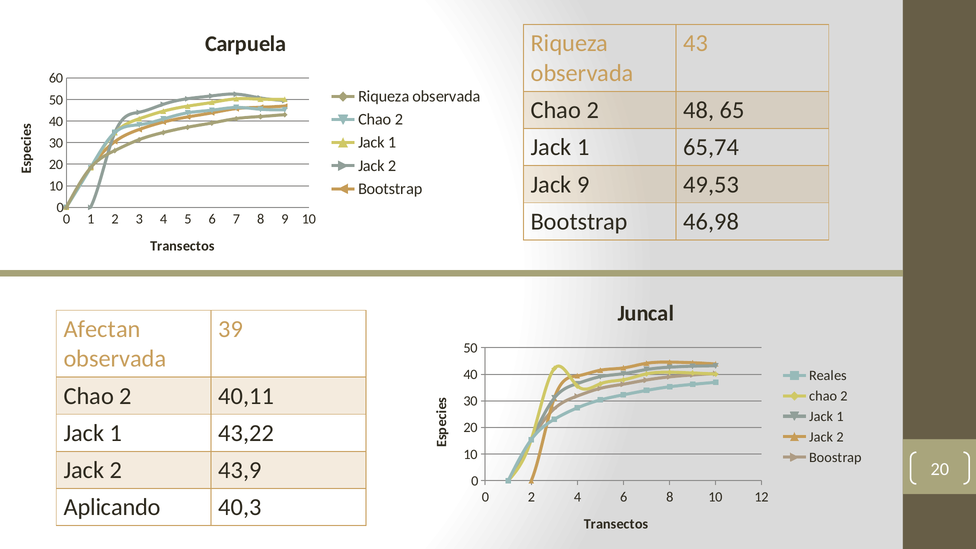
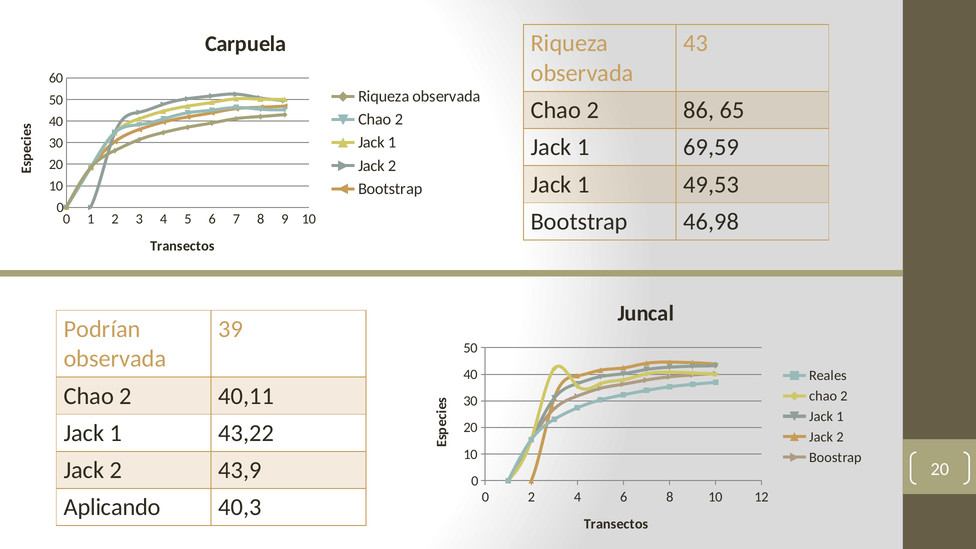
48: 48 -> 86 (699, 110)
65,74: 65,74 -> 69,59 (711, 147)
9: 9 -> 1 (583, 184)
Afectan: Afectan -> Podrían (102, 329)
